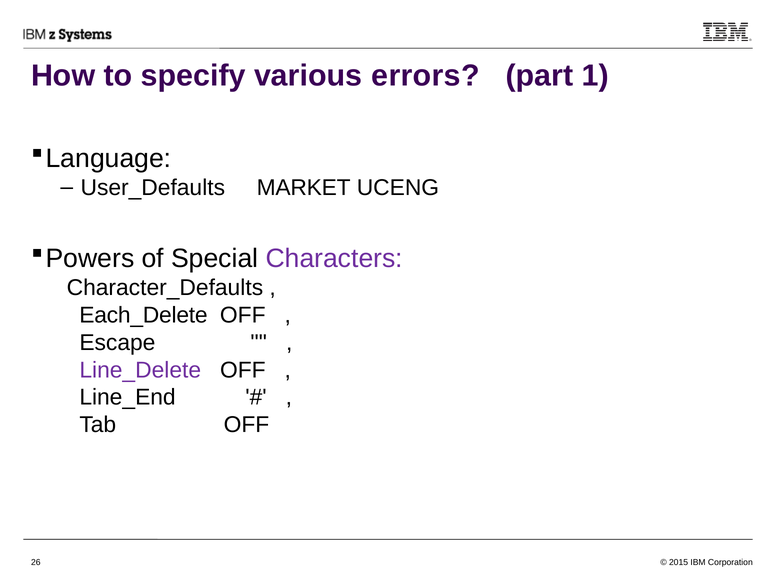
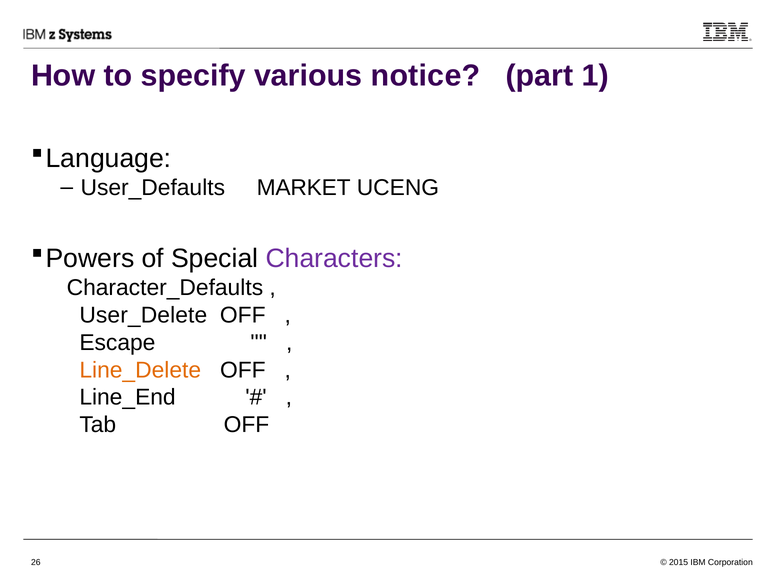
errors: errors -> notice (425, 76)
Each_Delete: Each_Delete -> User_Delete (143, 315)
Line_Delete colour: purple -> orange (140, 370)
